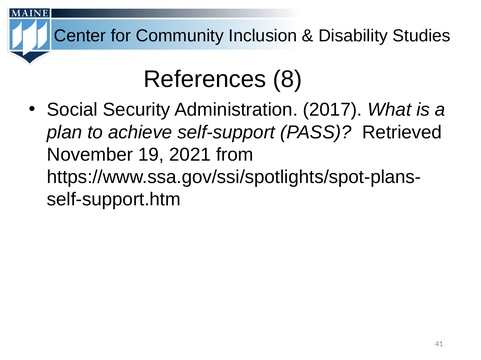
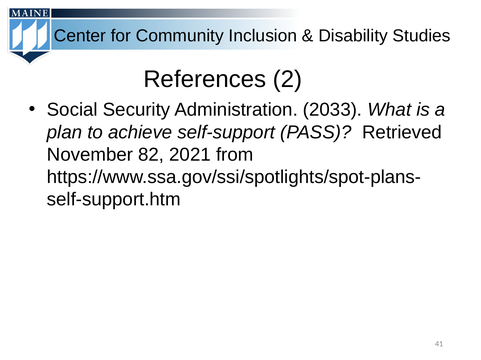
8: 8 -> 2 (288, 79)
2017: 2017 -> 2033 (333, 110)
19: 19 -> 82 (151, 155)
